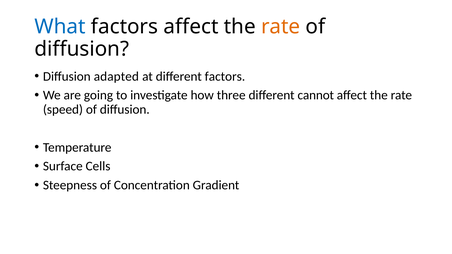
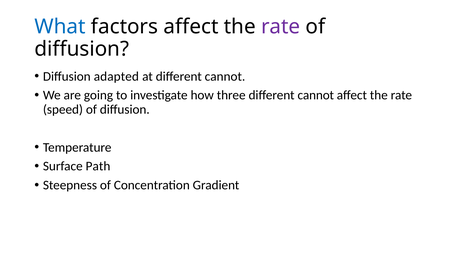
rate colour: orange -> purple (281, 27)
at different factors: factors -> cannot (225, 76)
Cells: Cells -> Path (98, 166)
